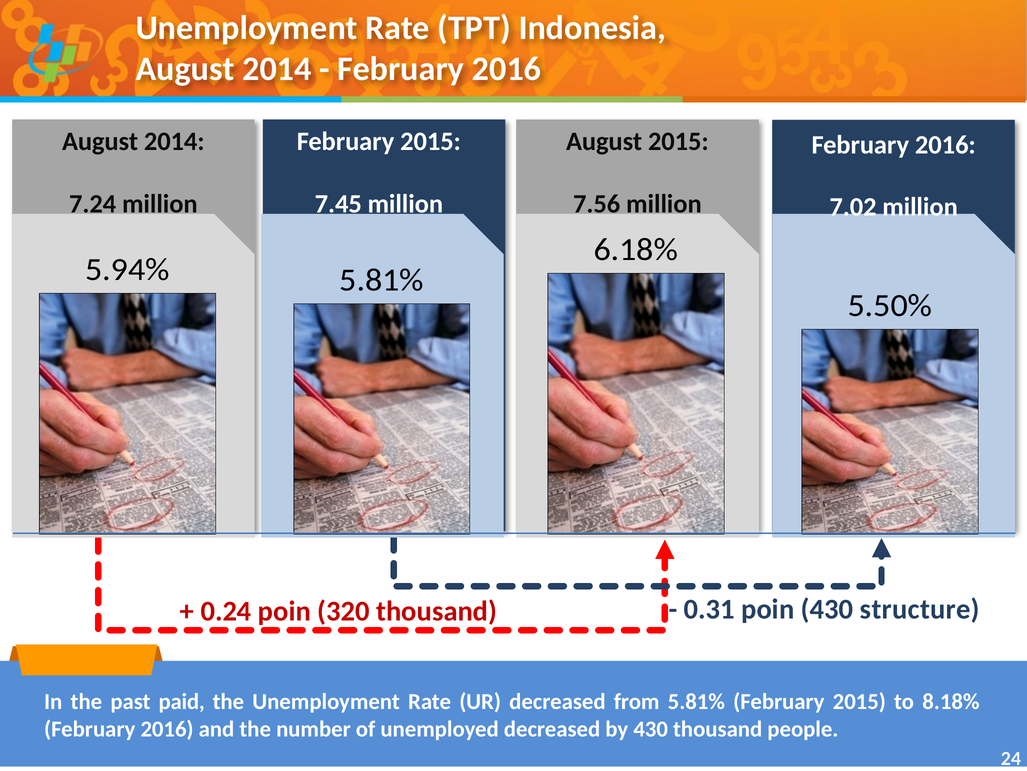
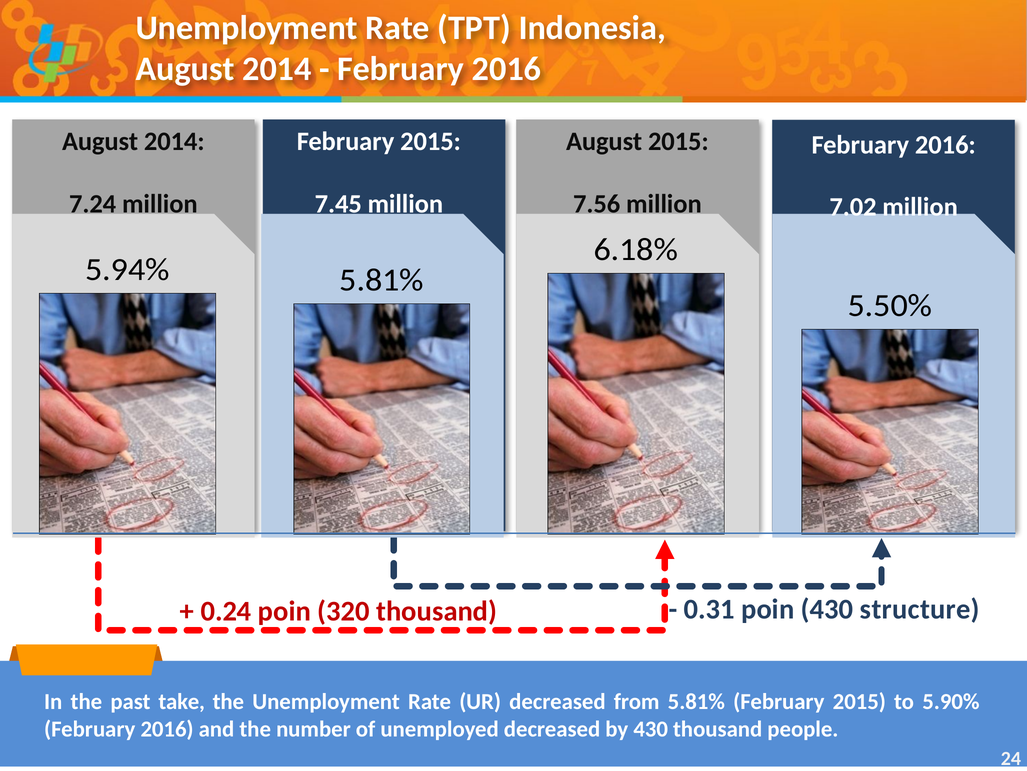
paid: paid -> take (182, 701)
8.18%: 8.18% -> 5.90% (951, 701)
